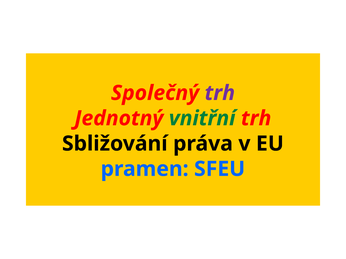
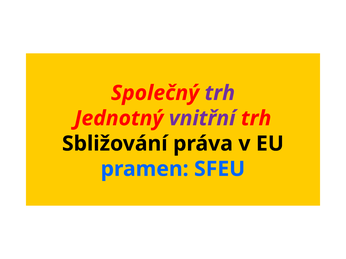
vnitřní colour: green -> purple (202, 119)
